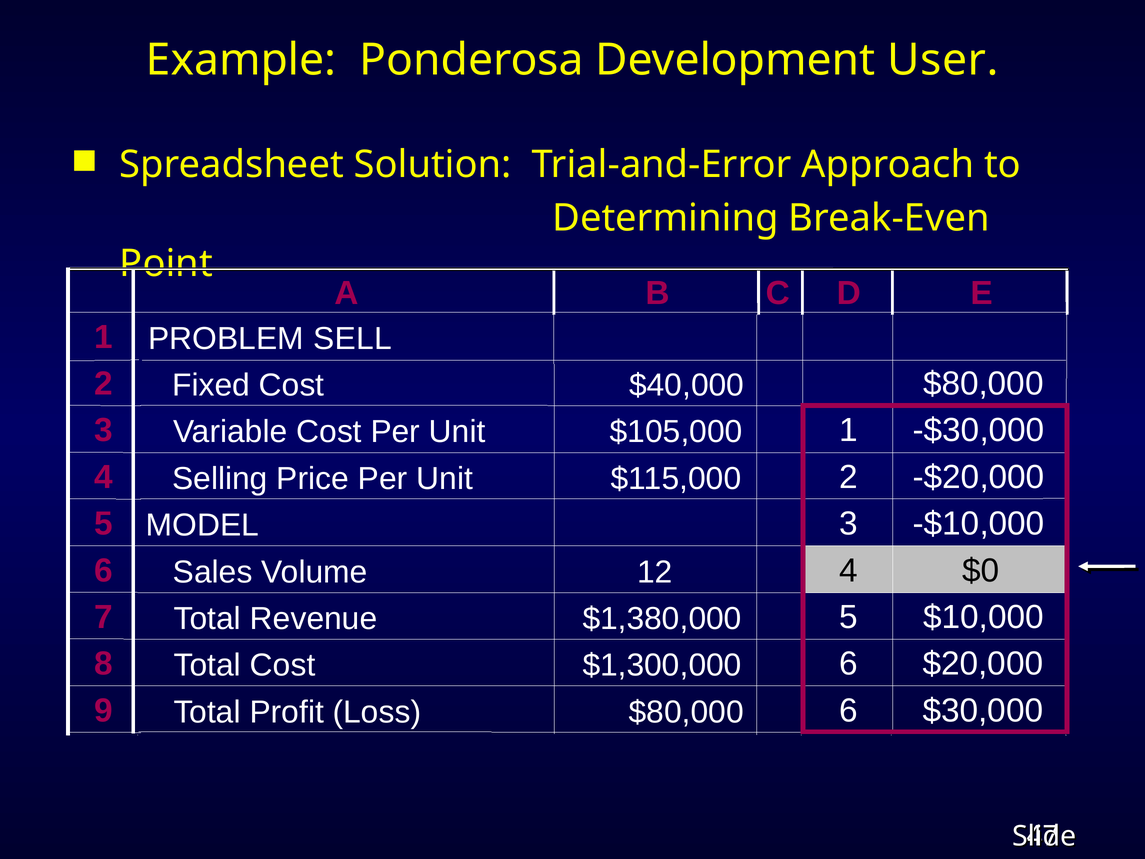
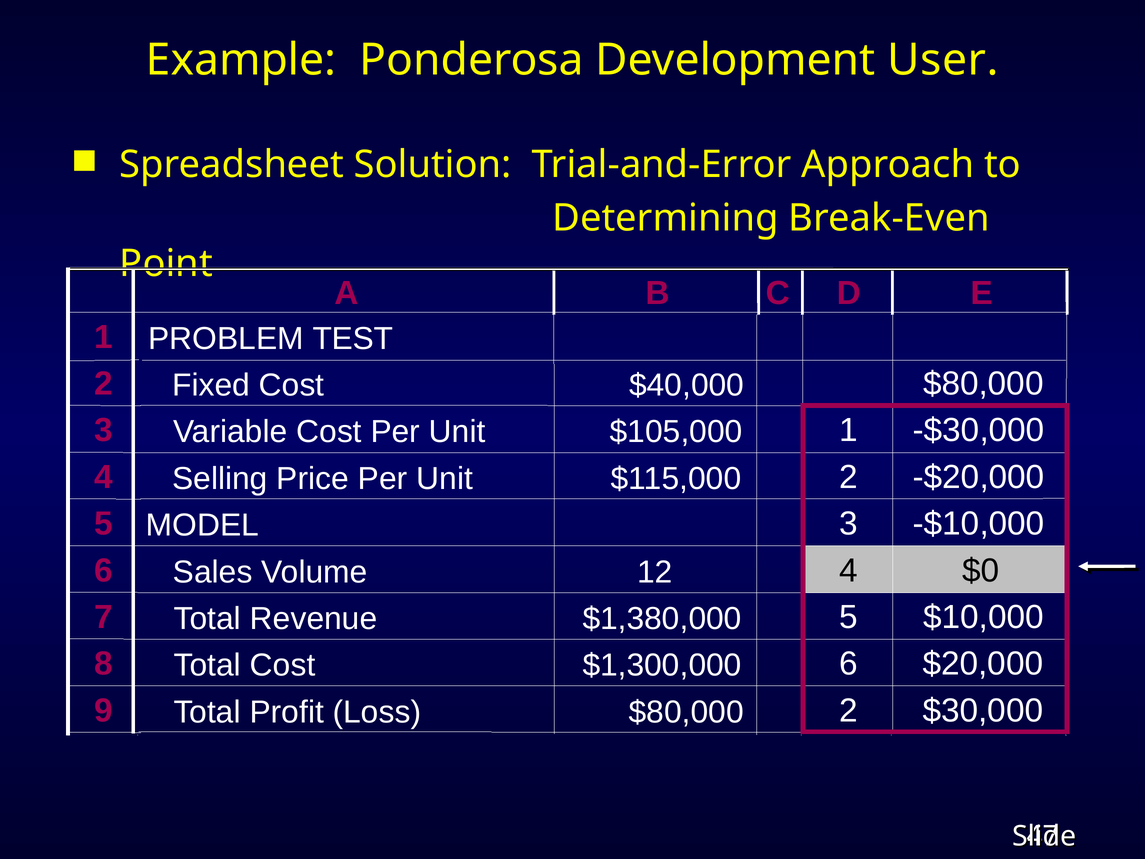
SELL: SELL -> TEST (353, 339)
$80,000 6: 6 -> 2 (849, 710)
